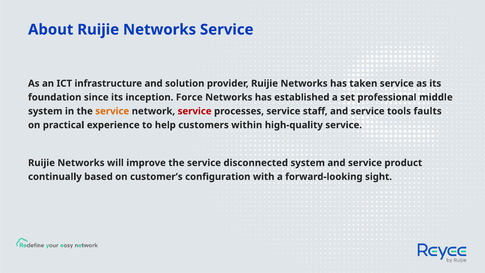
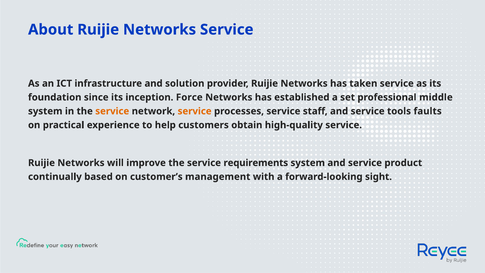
service colour: red -> orange (195, 111)
within: within -> obtain (247, 125)
disconnected: disconnected -> requirements (256, 163)
configuration: configuration -> management (218, 177)
